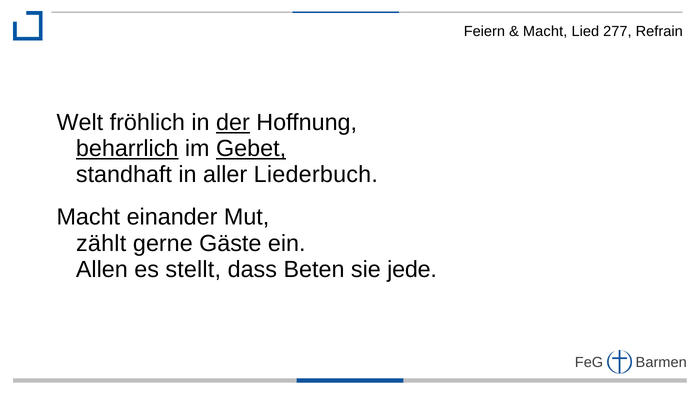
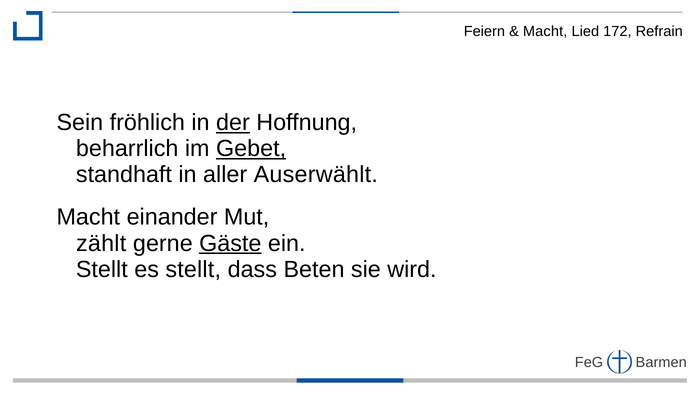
277: 277 -> 172 (617, 31)
Welt: Welt -> Sein (80, 123)
beharrlich underline: present -> none (127, 149)
Liederbuch: Liederbuch -> Auserwählt (316, 175)
Gäste underline: none -> present (230, 243)
Allen: Allen -> Stellt (102, 269)
jede: jede -> wird (412, 269)
